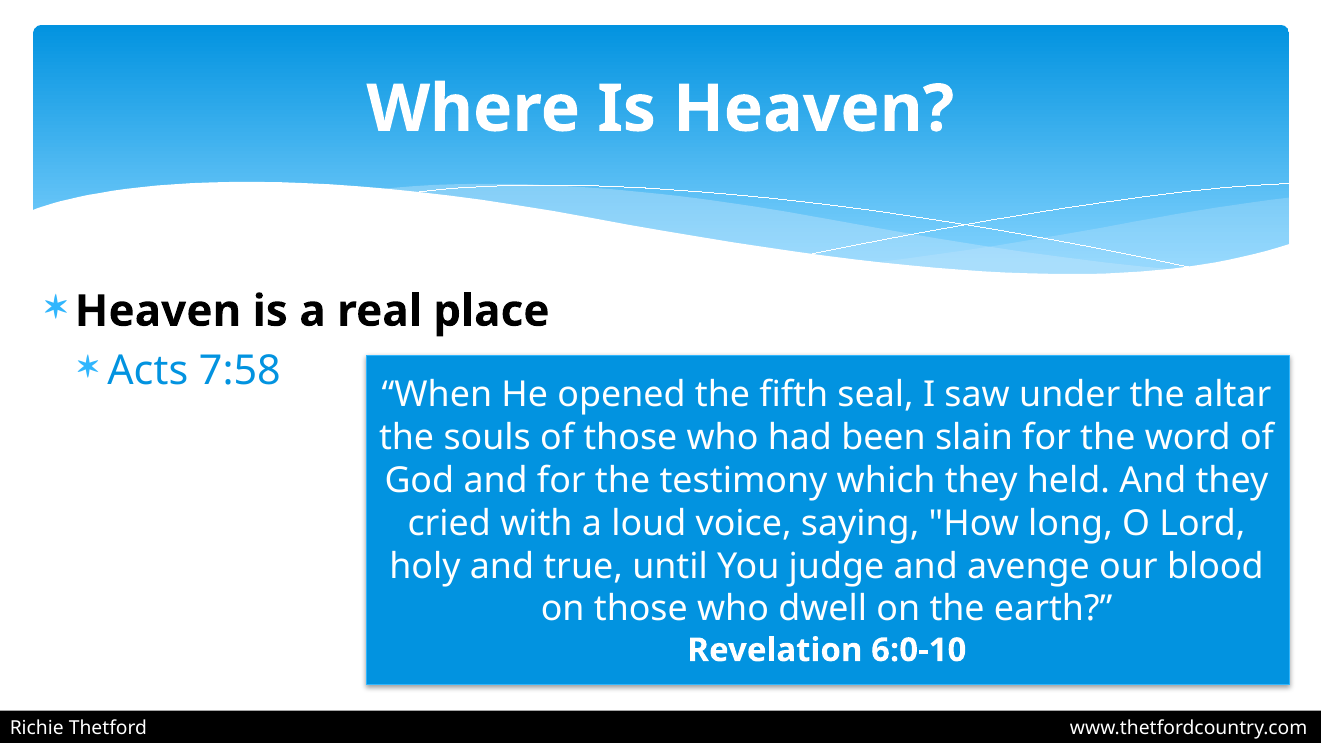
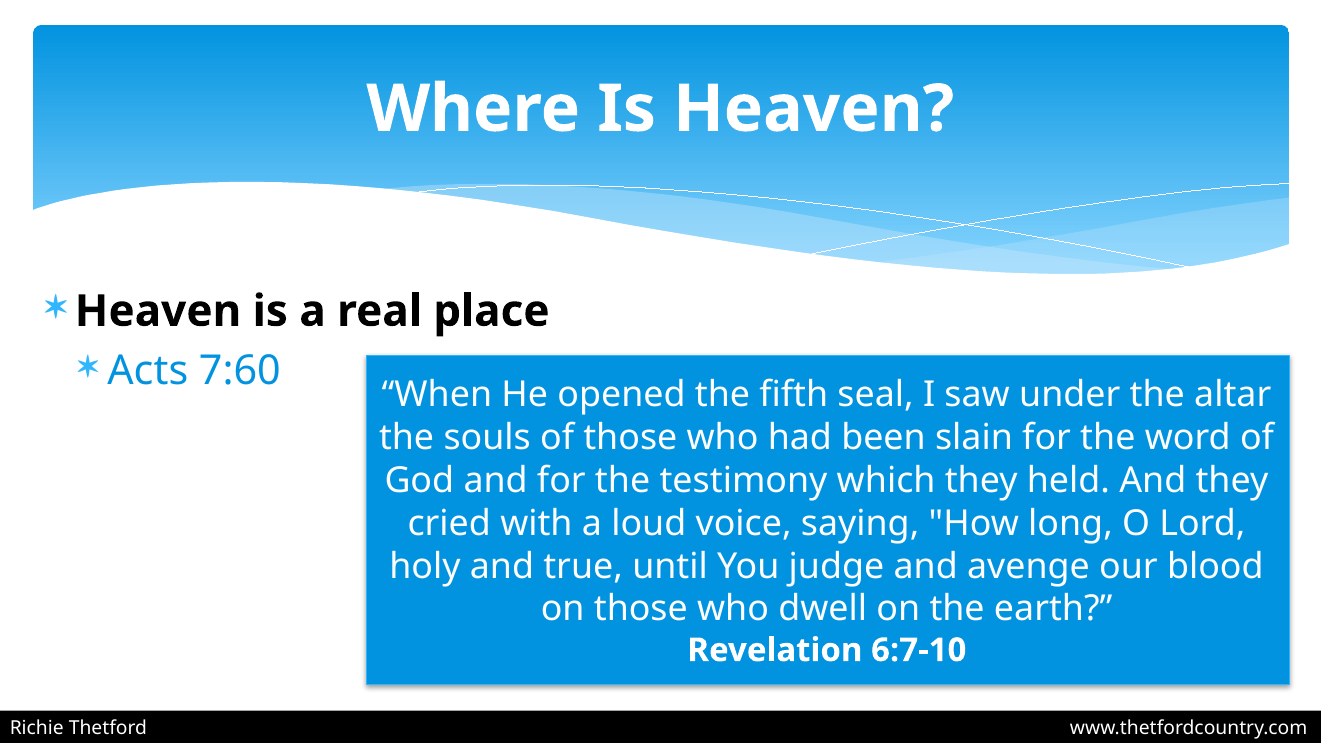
7:58: 7:58 -> 7:60 (240, 371)
6:0-10: 6:0-10 -> 6:7-10 (919, 650)
